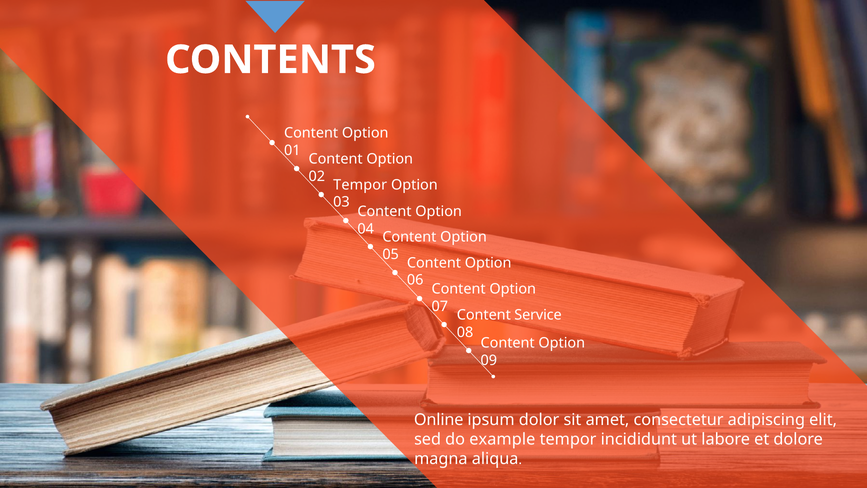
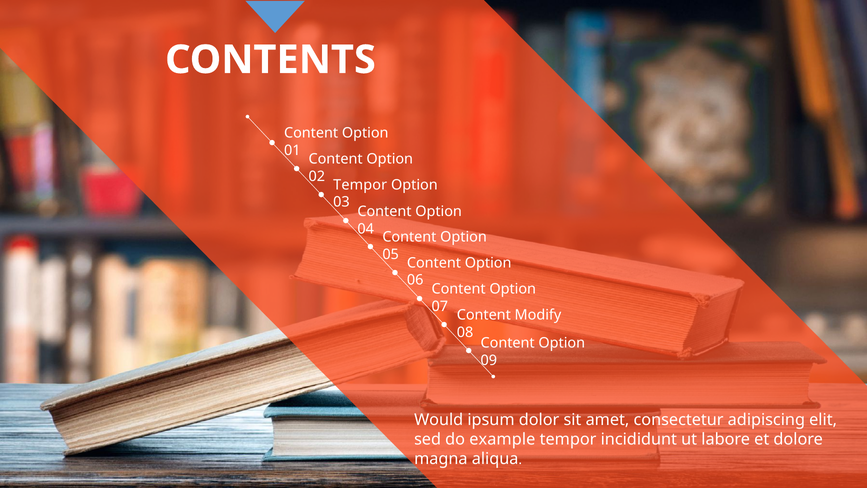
Service: Service -> Modify (538, 315)
Online: Online -> Would (439, 419)
